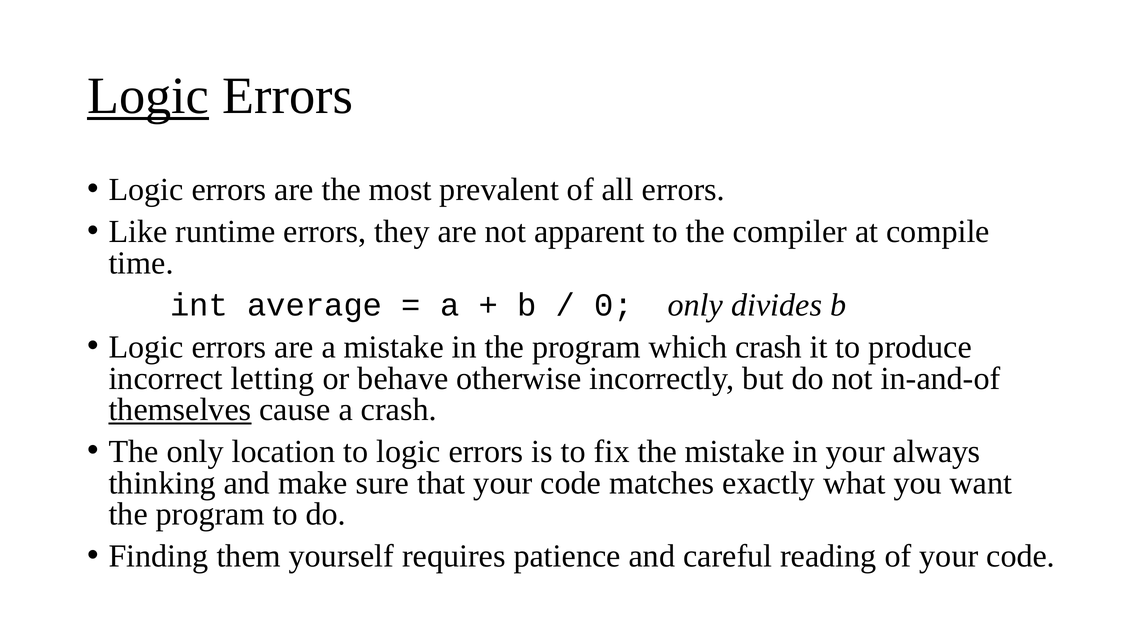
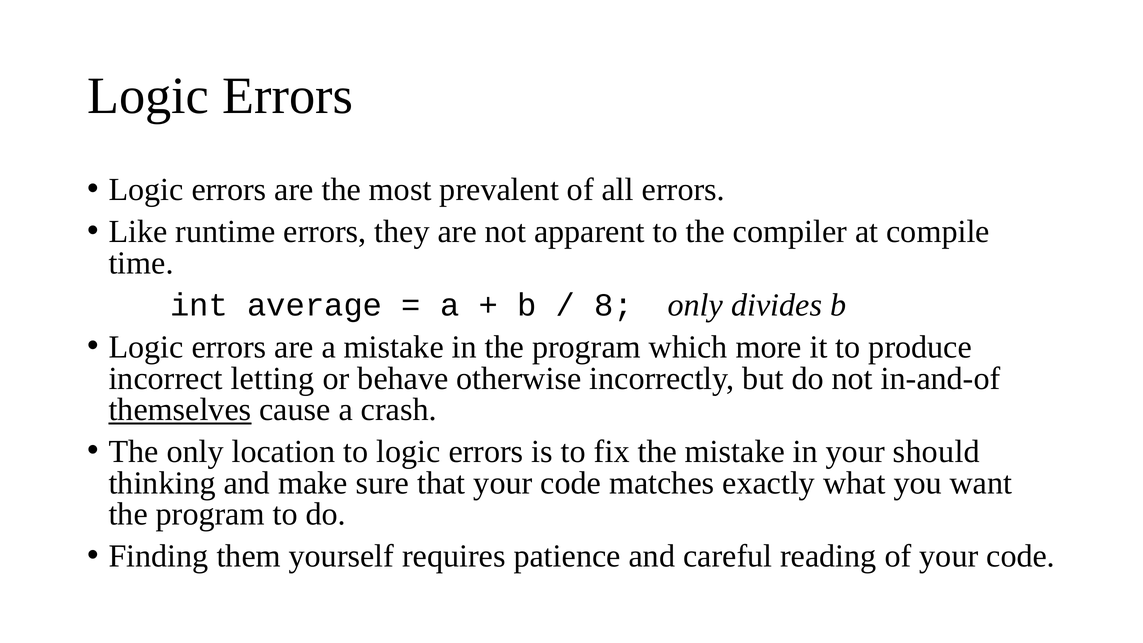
Logic underline: present -> none (148, 96)
0: 0 -> 8 (614, 305)
which crash: crash -> more (769, 347)
always: always -> should (936, 452)
